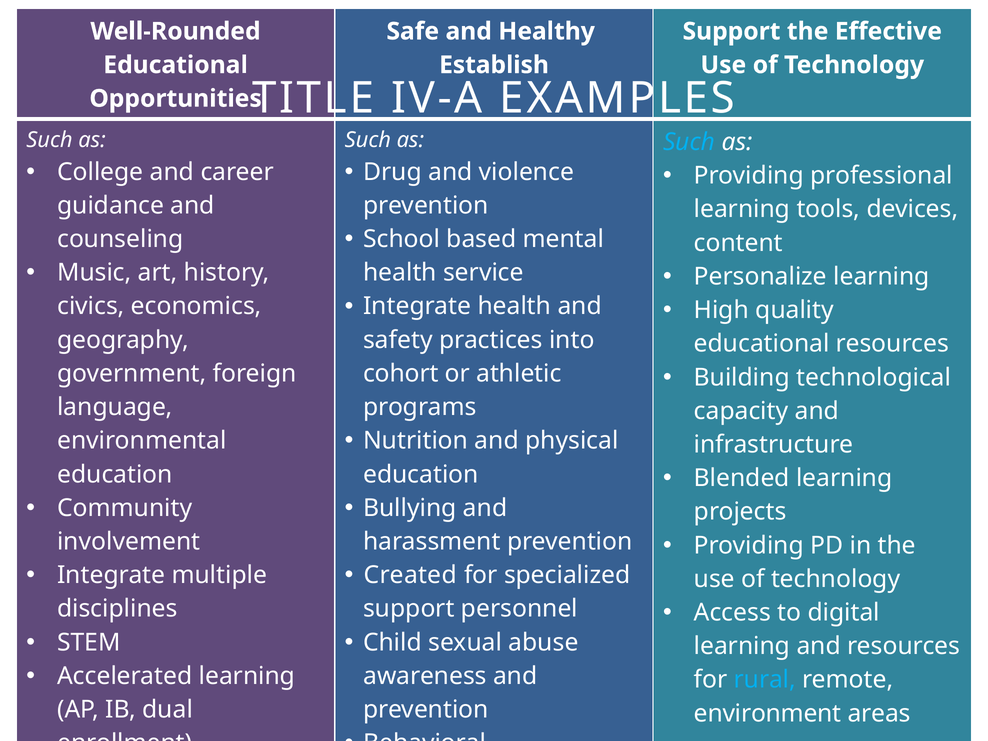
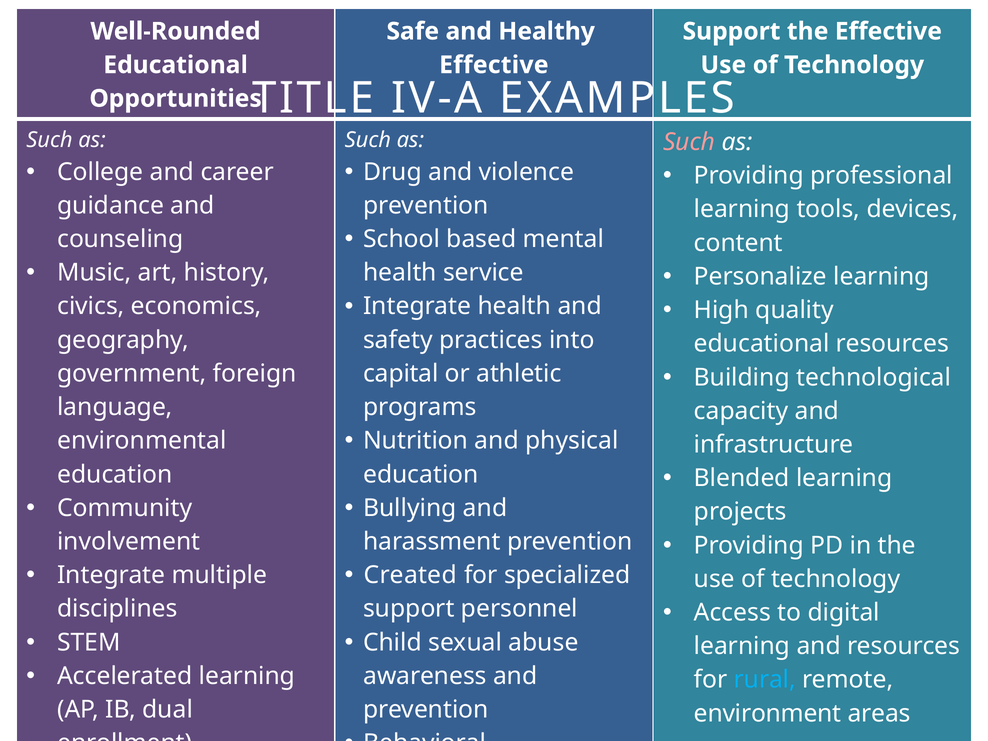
Establish: Establish -> Effective (494, 65)
Such colour: light blue -> pink (689, 142)
cohort: cohort -> capital (401, 374)
